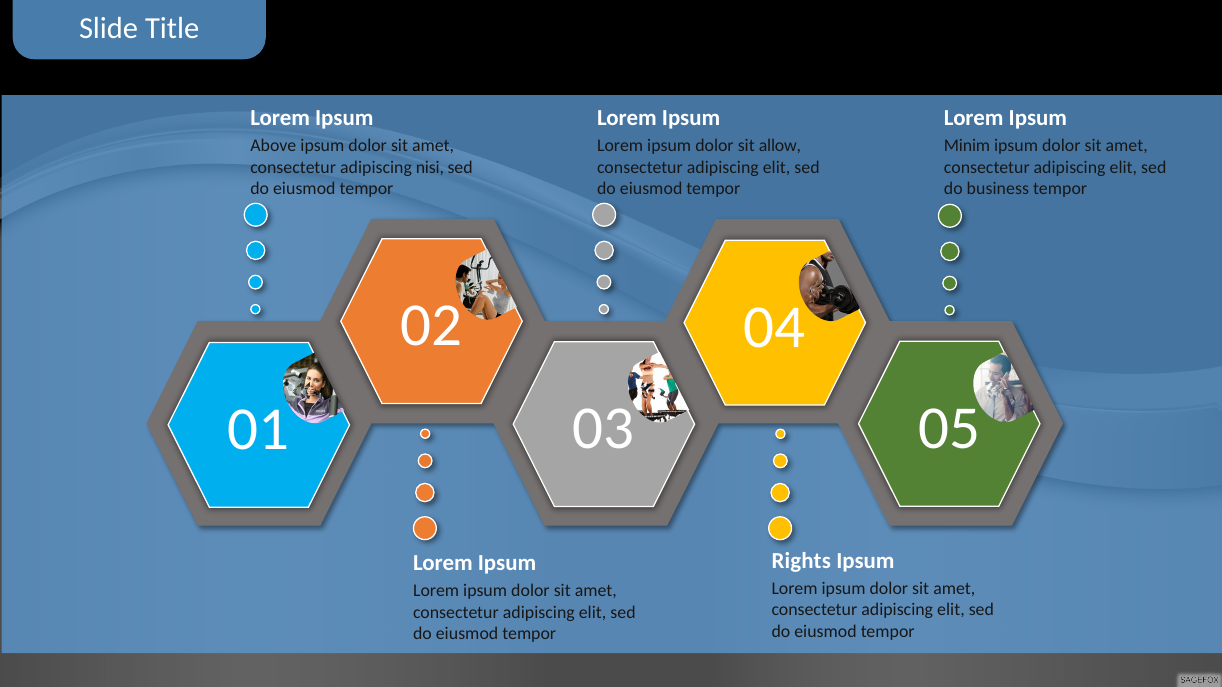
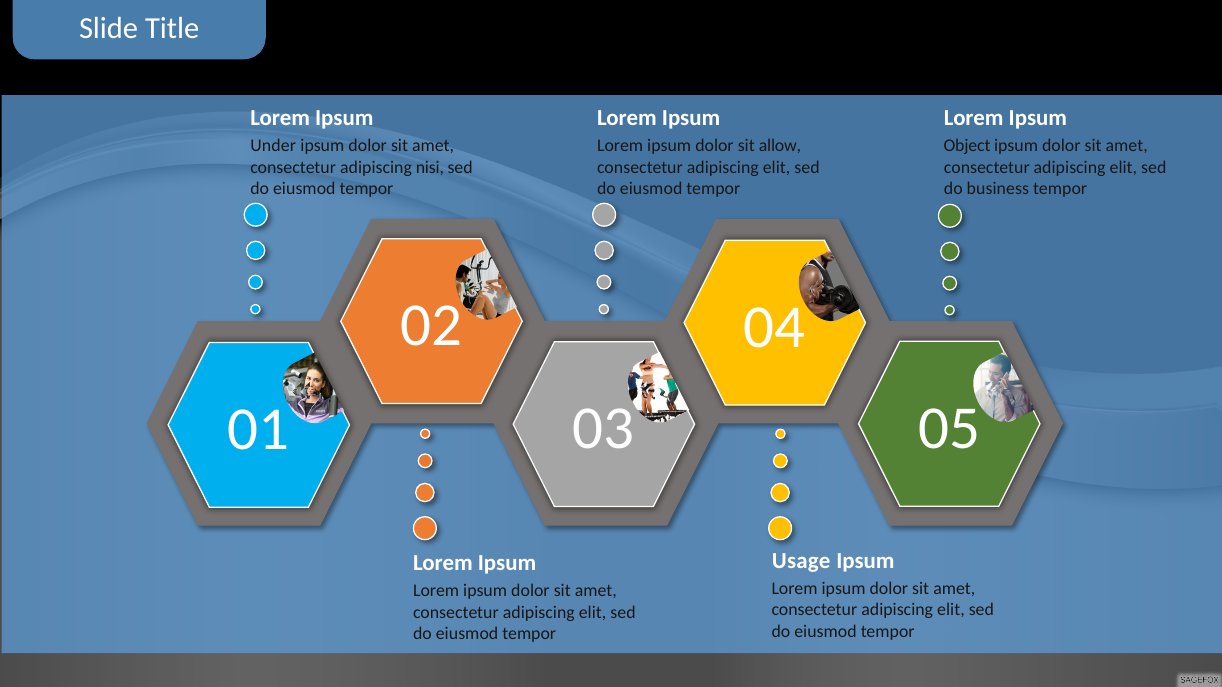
Above: Above -> Under (273, 146)
Minim: Minim -> Object (967, 146)
Rights: Rights -> Usage (801, 561)
